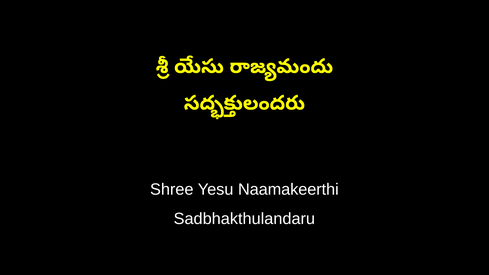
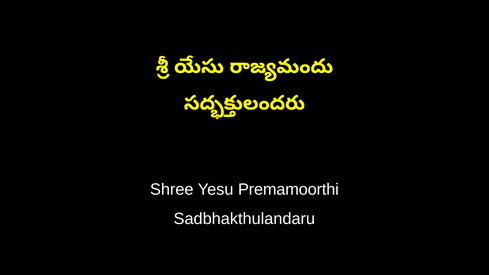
Naamakeerthi: Naamakeerthi -> Premamoorthi (288, 189)
